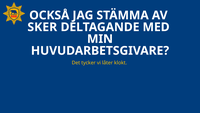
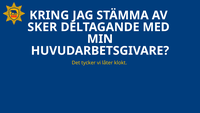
OCKSÅ: OCKSÅ -> KRING (49, 15)
